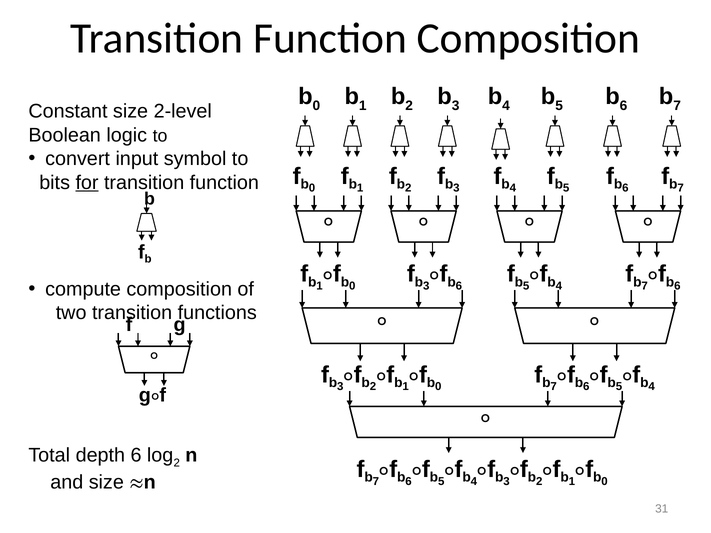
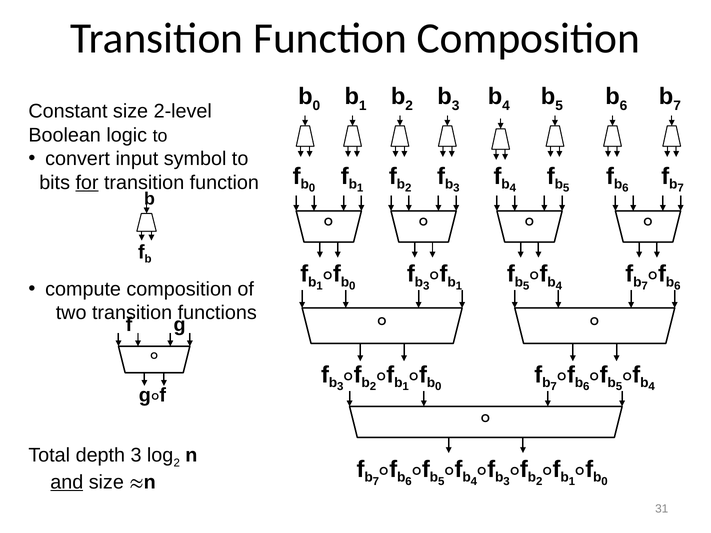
6: 6 -> 1 (459, 286)
depth 6: 6 -> 3 (136, 455)
and underline: none -> present (67, 482)
